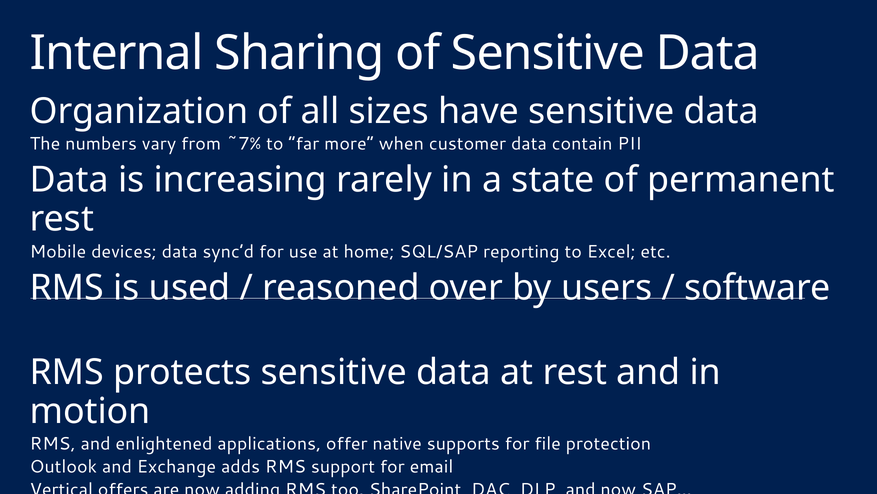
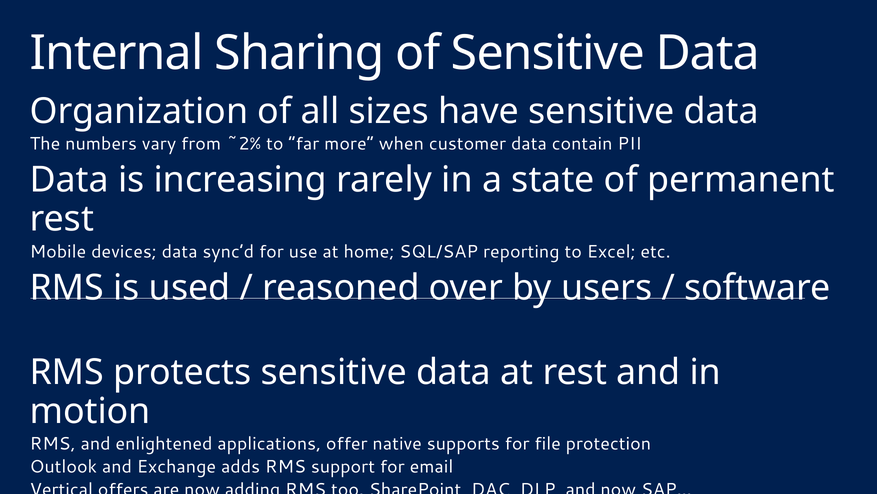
~7%: ~7% -> ~2% (244, 144)
